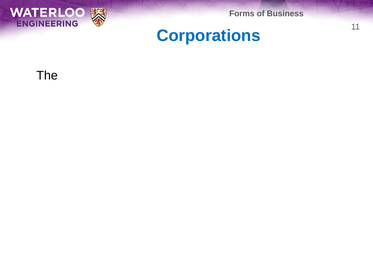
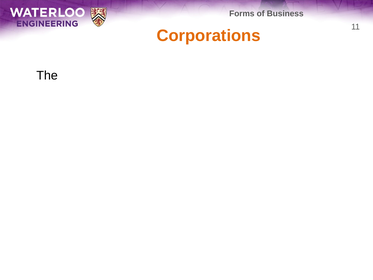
Corporations colour: blue -> orange (209, 36)
